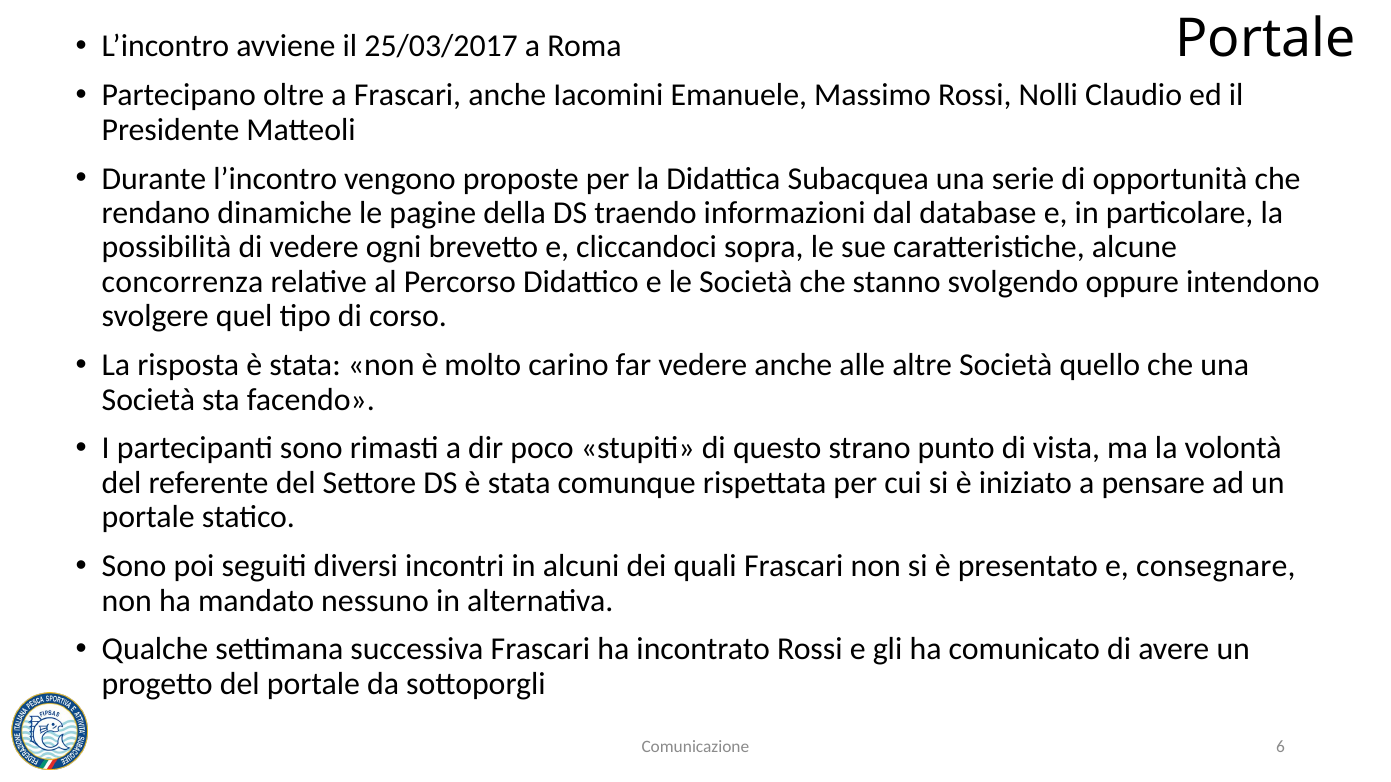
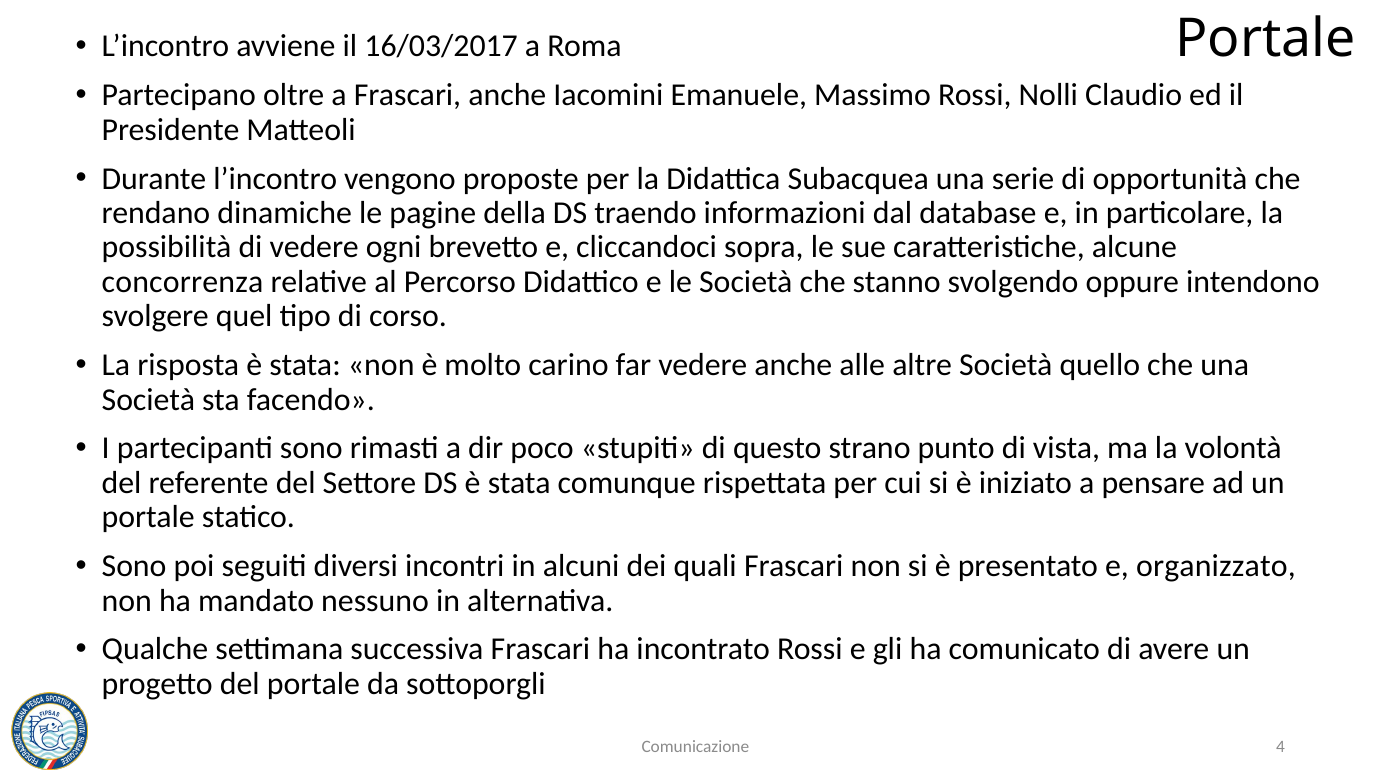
25/03/2017: 25/03/2017 -> 16/03/2017 (441, 46)
consegnare: consegnare -> organizzato (1216, 566)
6: 6 -> 4 (1281, 747)
